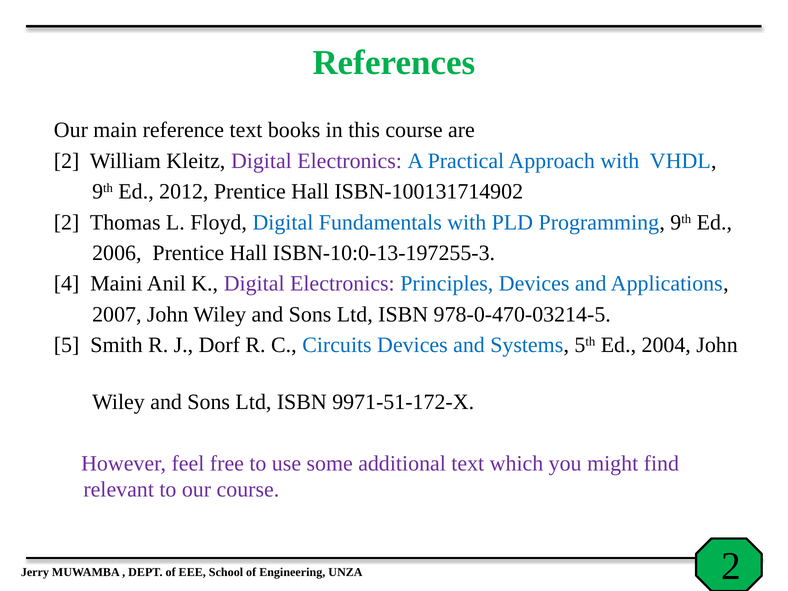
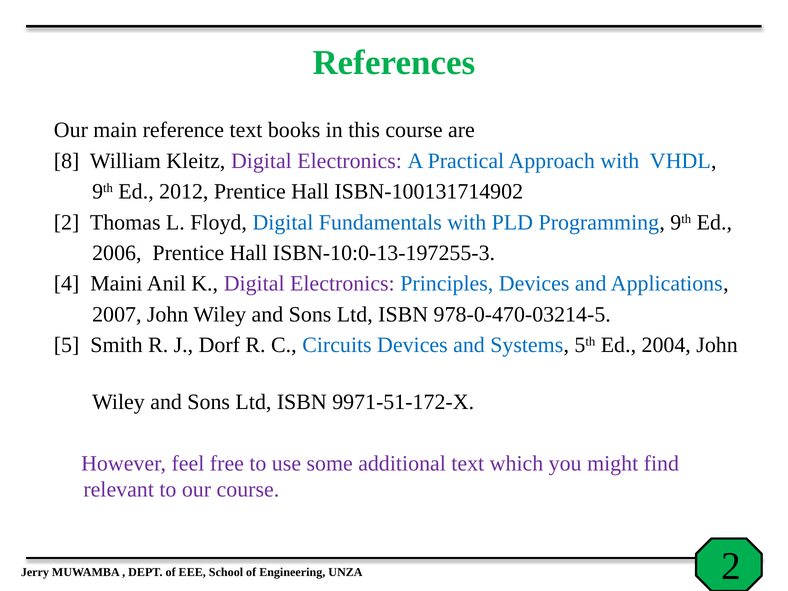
2: 2 -> 8 (67, 161)
